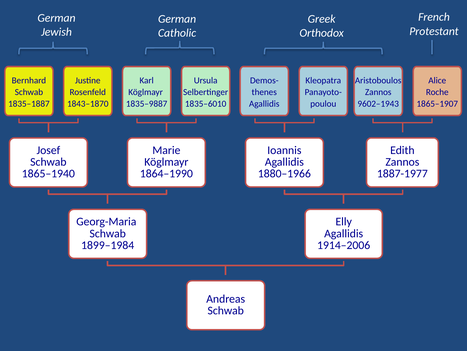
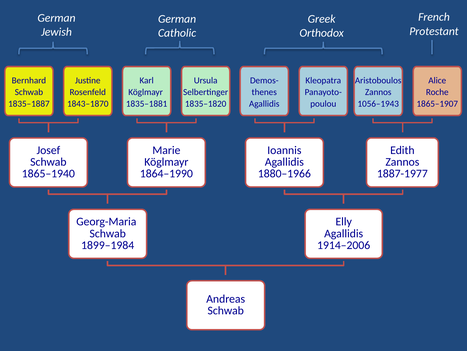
1835–9887: 1835–9887 -> 1835–1881 (147, 104)
1835–6010: 1835–6010 -> 1835–1820 (206, 104)
9602–1943: 9602–1943 -> 1056–1943 (378, 104)
